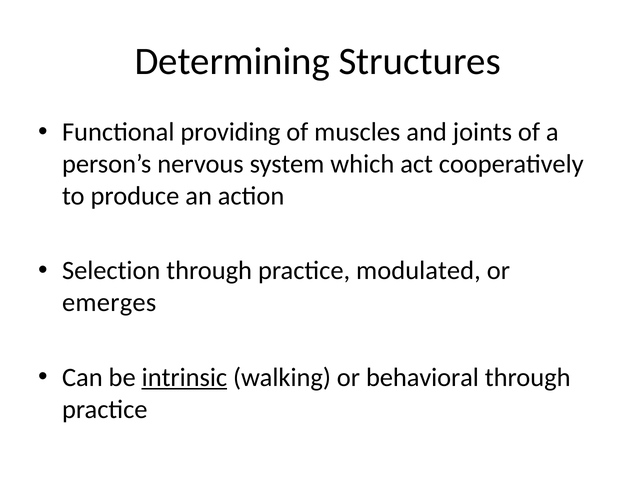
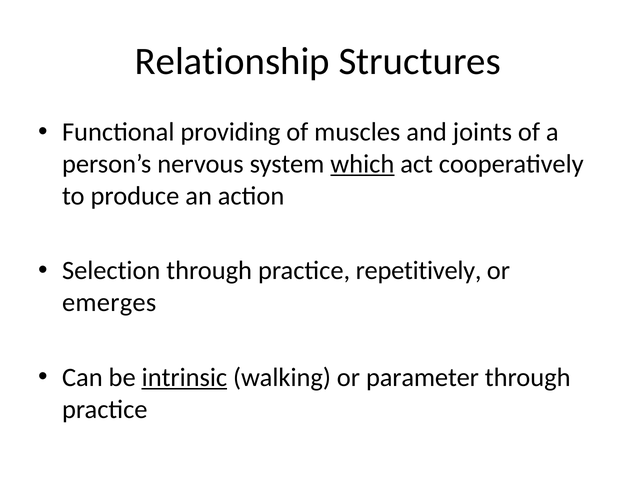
Determining: Determining -> Relationship (232, 62)
which underline: none -> present (362, 164)
modulated: modulated -> repetitively (419, 271)
behavioral: behavioral -> parameter (423, 377)
